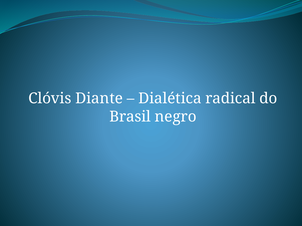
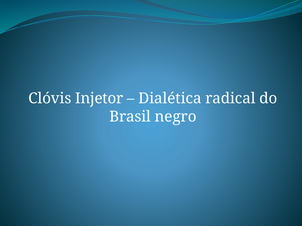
Diante: Diante -> Injetor (99, 99)
